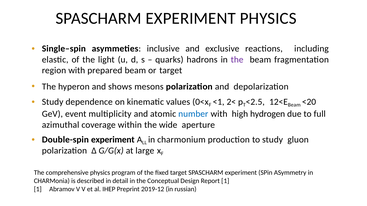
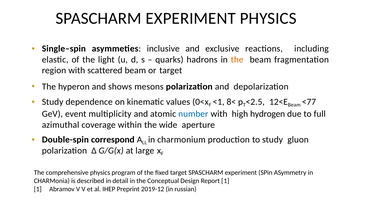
the colour: purple -> orange (237, 60)
prepared: prepared -> scattered (105, 71)
2<: 2< -> 8< (231, 102)
<20: <20 -> <77 (309, 102)
Double-spin experiment: experiment -> correspond (113, 140)
